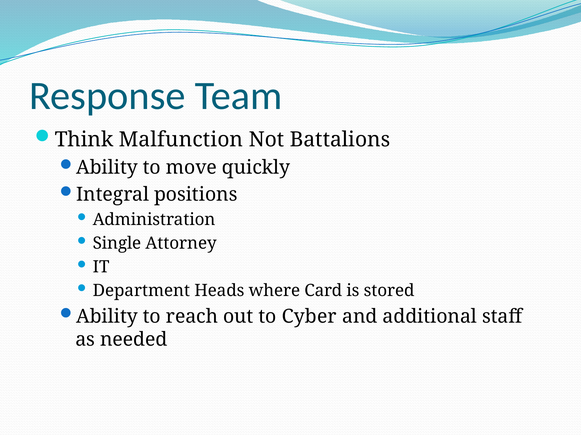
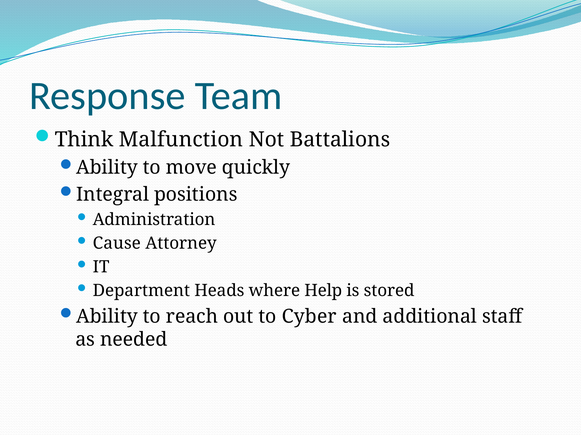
Single: Single -> Cause (117, 244)
Card: Card -> Help (323, 291)
